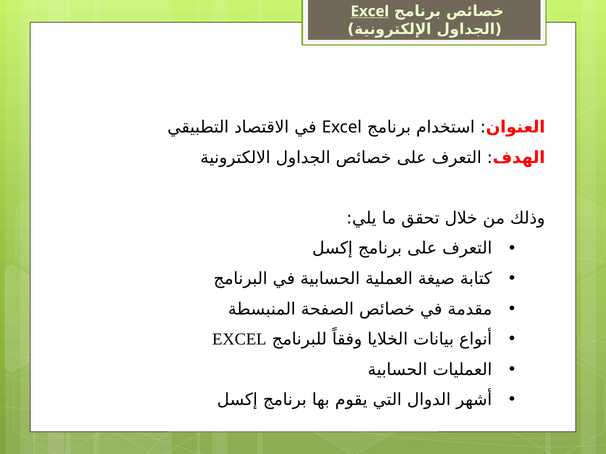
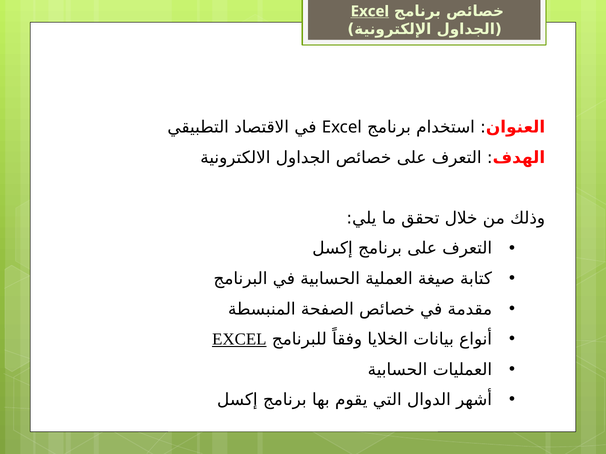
EXCEL underline: none -> present (239, 340)
